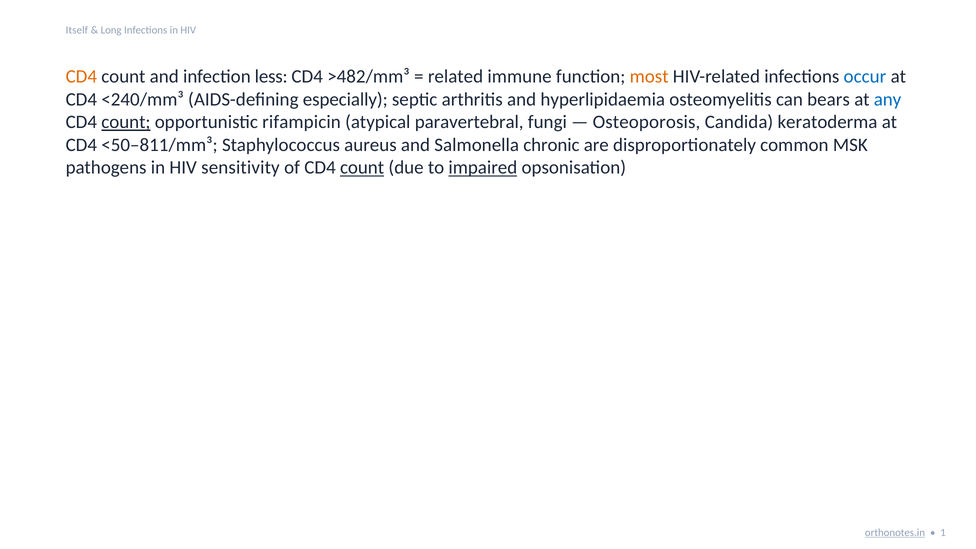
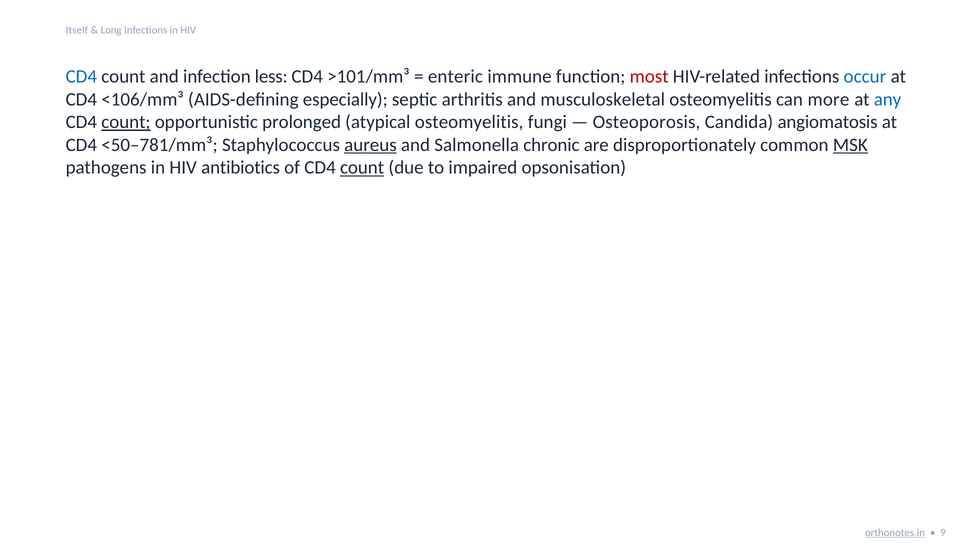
CD4 colour: orange -> blue (81, 77)
>482/mm³: >482/mm³ -> >101/mm³ (368, 77)
related: related -> enteric (455, 77)
most colour: orange -> red (649, 77)
<240/mm³: <240/mm³ -> <106/mm³ (143, 99)
hyperlipidaemia: hyperlipidaemia -> musculoskeletal (603, 99)
bears: bears -> more (828, 99)
rifampicin: rifampicin -> prolonged (302, 122)
atypical paravertebral: paravertebral -> osteomyelitis (469, 122)
keratoderma: keratoderma -> angiomatosis (828, 122)
<50–811/mm³: <50–811/mm³ -> <50–781/mm³ (160, 145)
aureus underline: none -> present (370, 145)
MSK underline: none -> present (850, 145)
sensitivity: sensitivity -> antibiotics (241, 168)
impaired underline: present -> none (483, 168)
1: 1 -> 9 (943, 533)
